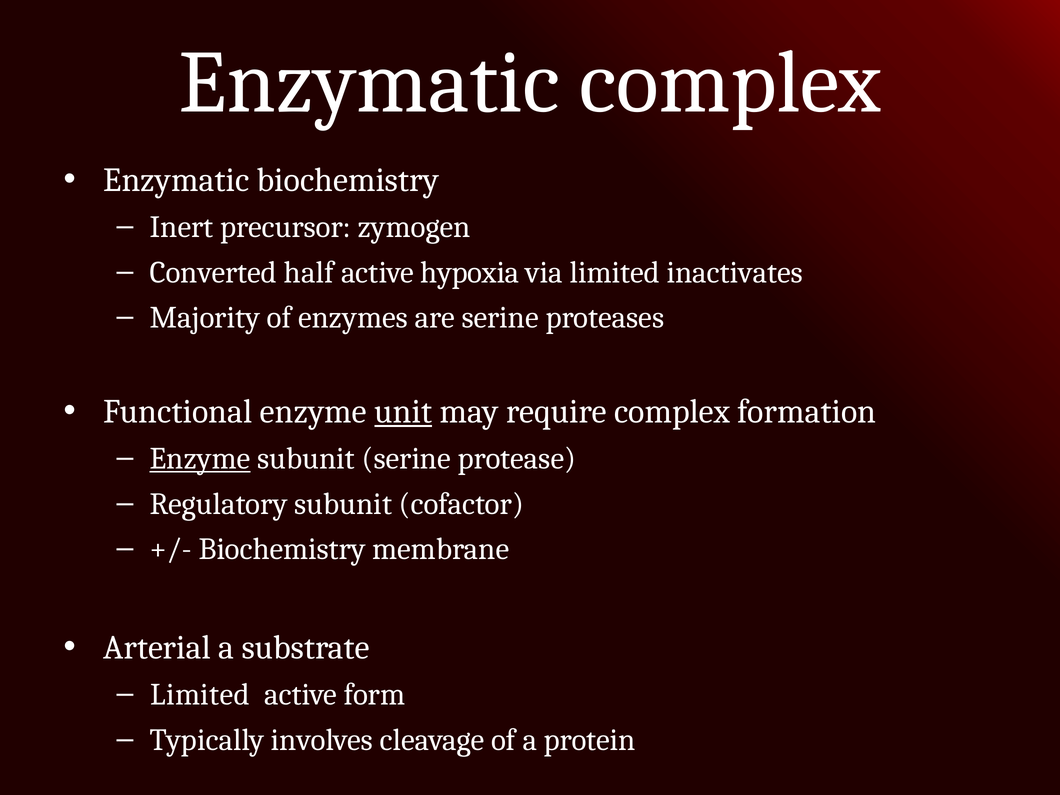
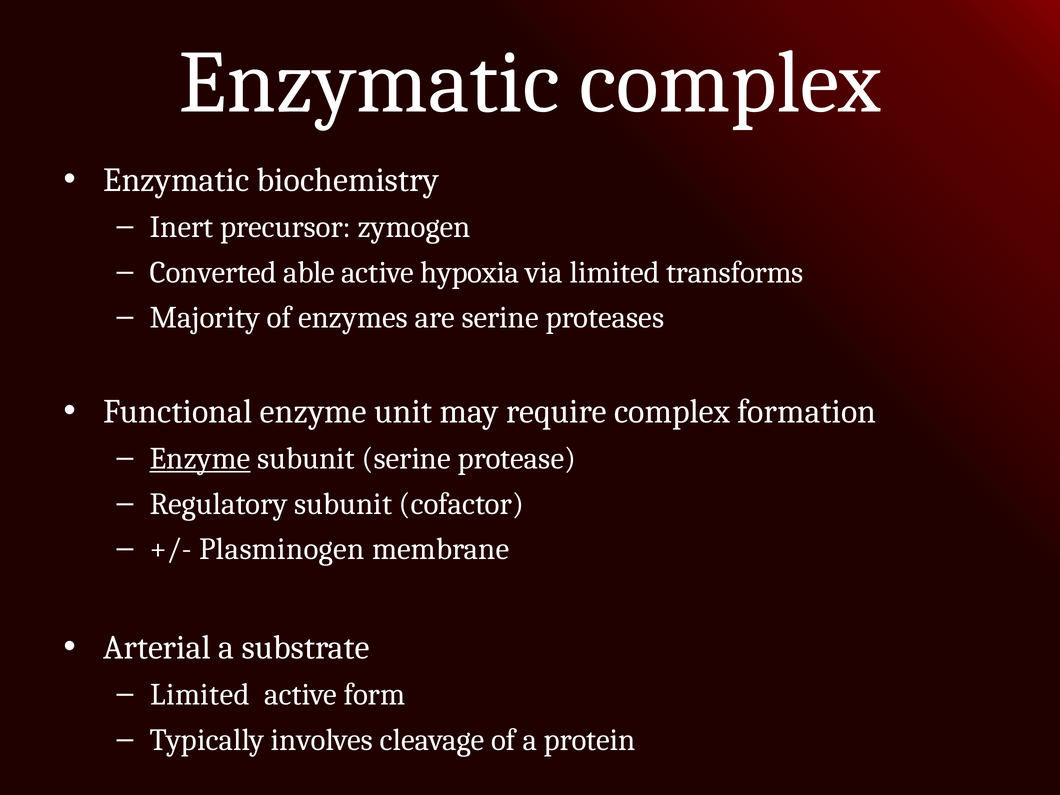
half: half -> able (309, 272)
inactivates: inactivates -> transforms (735, 272)
unit underline: present -> none (403, 412)
Biochemistry: Biochemistry -> Plasminogen (282, 549)
